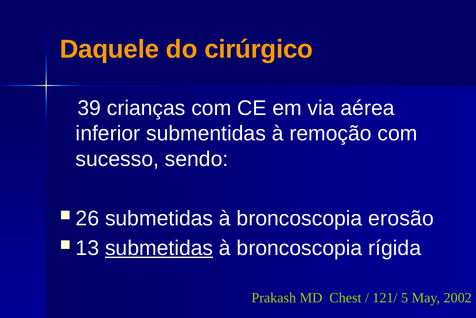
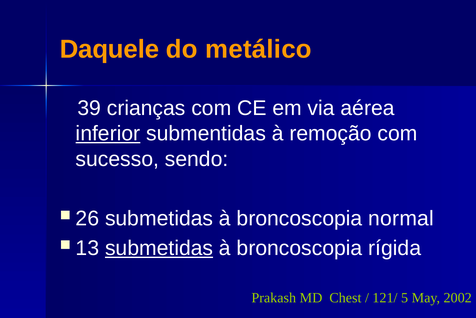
cirúrgico: cirúrgico -> metálico (258, 49)
inferior underline: none -> present (108, 133)
erosão: erosão -> normal (401, 218)
